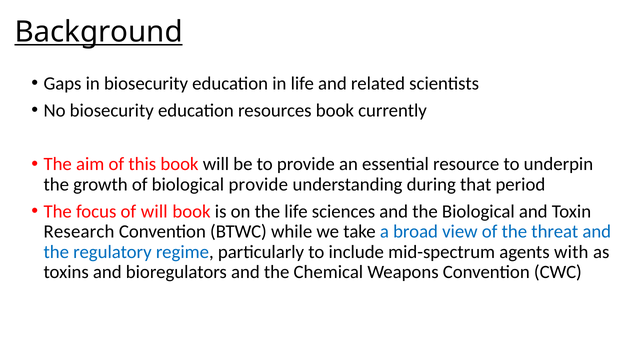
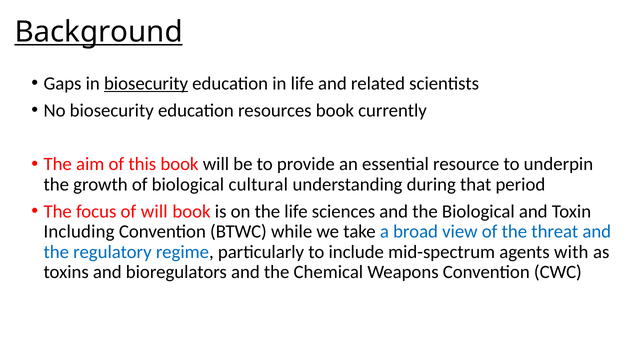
biosecurity underline: none -> present (146, 83)
biological provide: provide -> cultural (258, 185)
Research: Research -> Including (79, 232)
